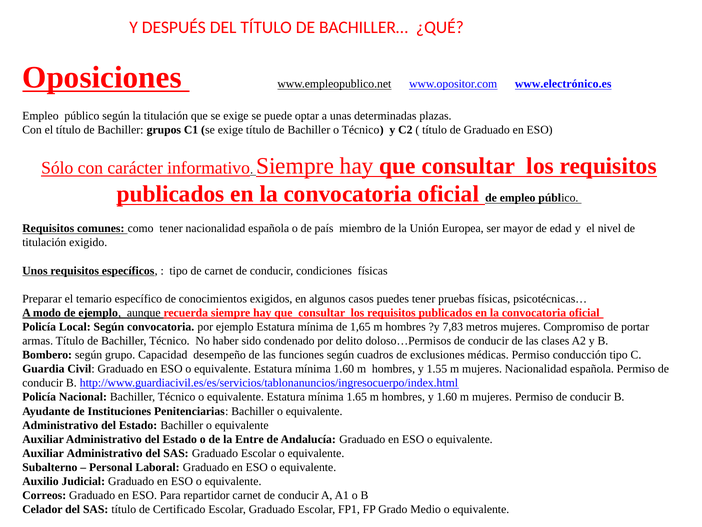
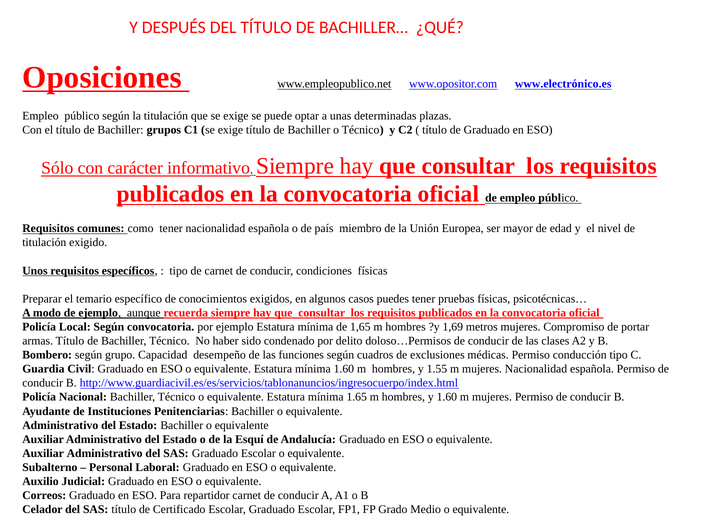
7,83: 7,83 -> 1,69 (453, 327)
Entre: Entre -> Esquí (249, 439)
